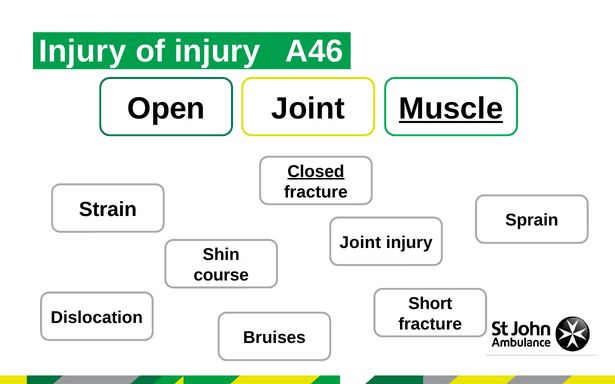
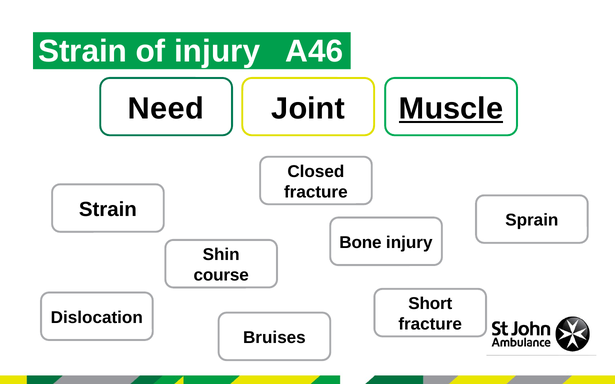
Injury: Injury -> Strain (83, 52)
Open: Open -> Need (166, 109)
Closed underline: present -> none (316, 172)
Joint: Joint -> Bone (360, 243)
